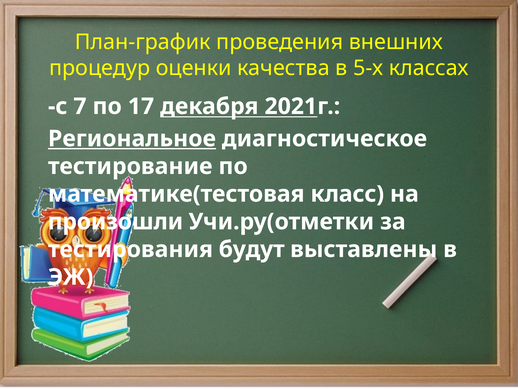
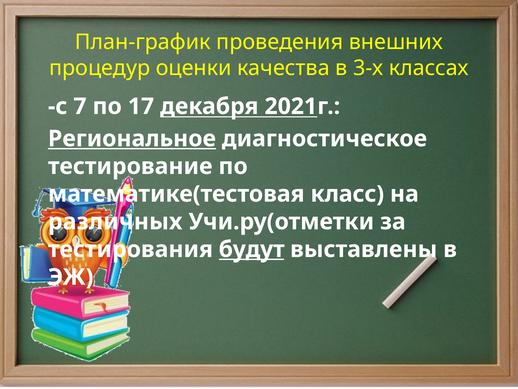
5-х: 5-х -> 3-х (368, 68)
произошли: произошли -> различных (115, 221)
будут underline: none -> present (252, 249)
